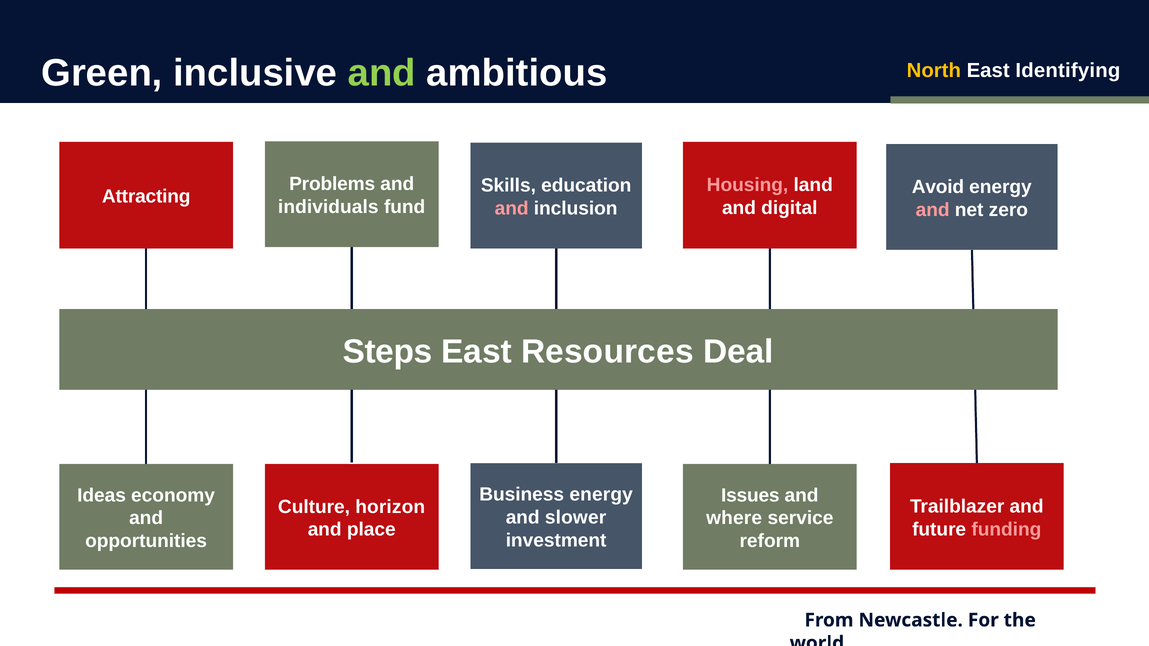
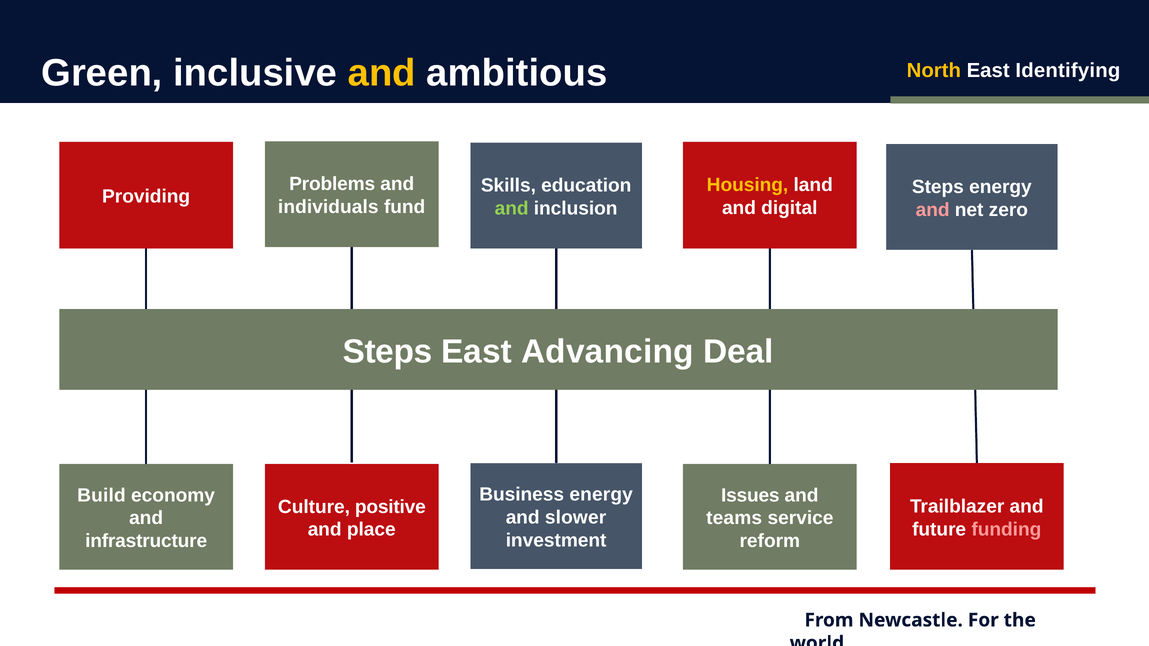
and colour: light green -> yellow (382, 73)
Housing colour: pink -> yellow (748, 185)
Avoid: Avoid -> Steps (938, 187)
Attracting: Attracting -> Providing (146, 197)
and colour: pink -> light green (512, 208)
Resources: Resources -> Advancing (607, 352)
Ideas: Ideas -> Build (101, 495)
horizon: horizon -> positive (390, 507)
where: where -> teams (734, 518)
opportunities: opportunities -> infrastructure (146, 541)
